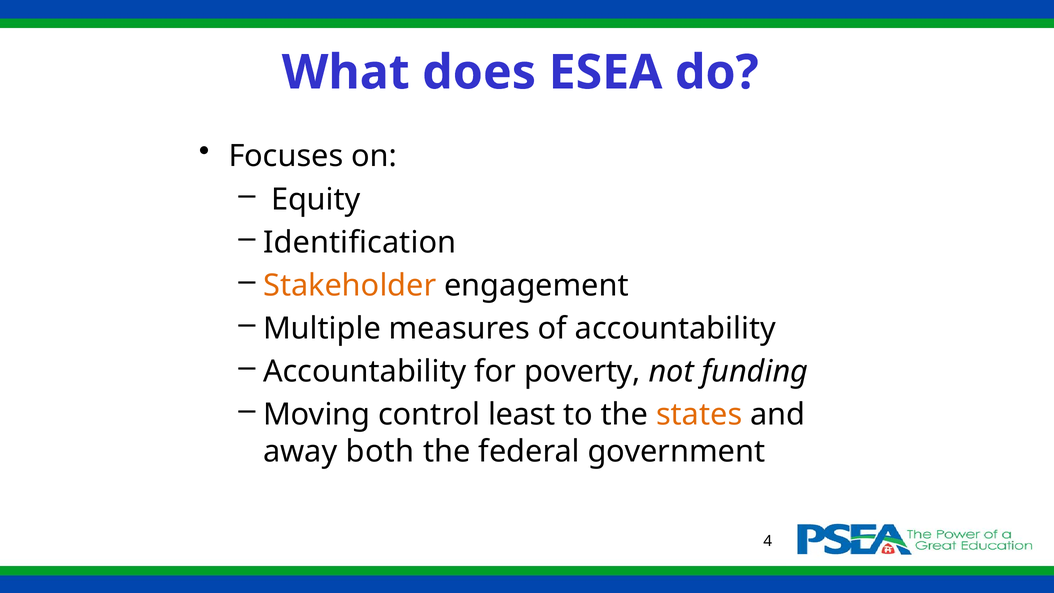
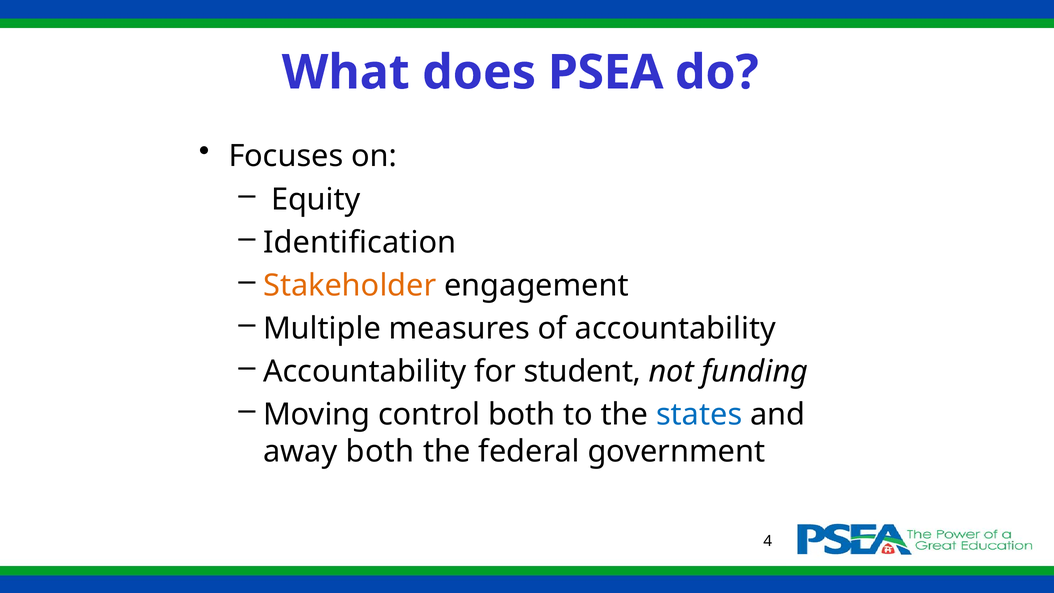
ESEA: ESEA -> PSEA (606, 73)
poverty: poverty -> student (582, 372)
control least: least -> both (522, 415)
states colour: orange -> blue (699, 415)
